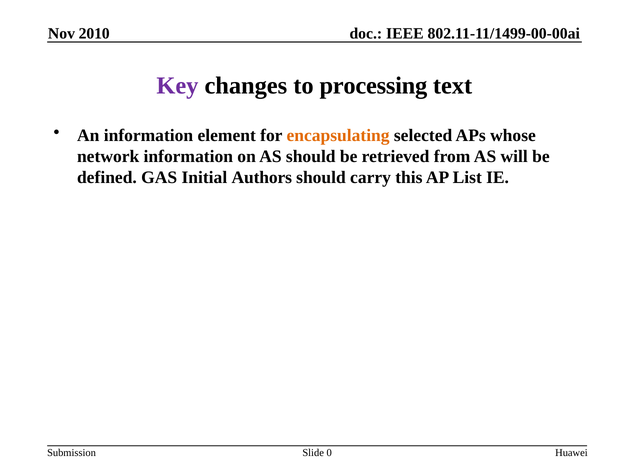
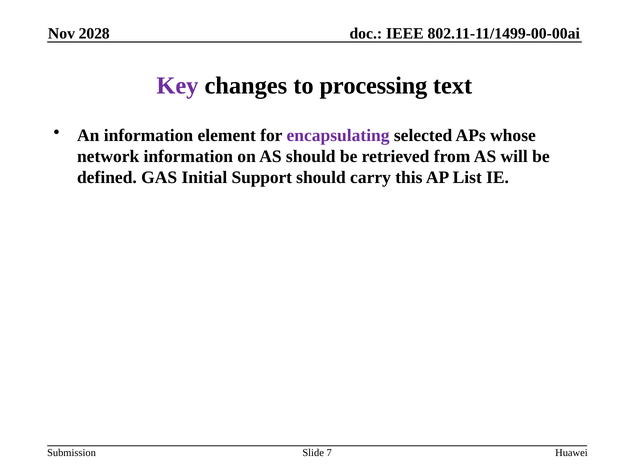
2010: 2010 -> 2028 (94, 34)
encapsulating colour: orange -> purple (338, 135)
Authors: Authors -> Support (262, 177)
0: 0 -> 7 (329, 452)
